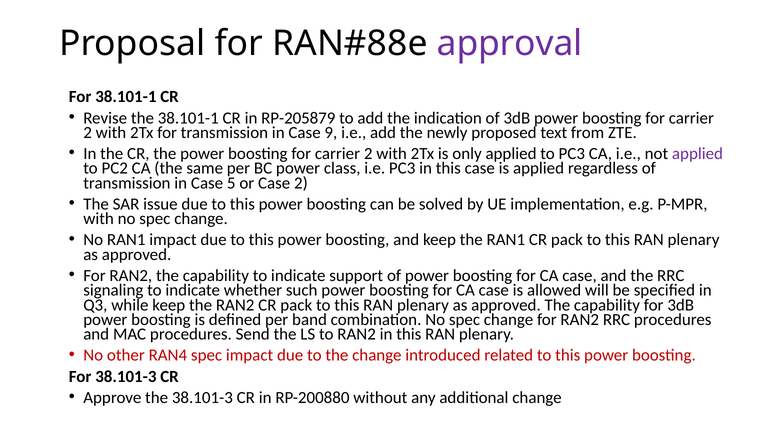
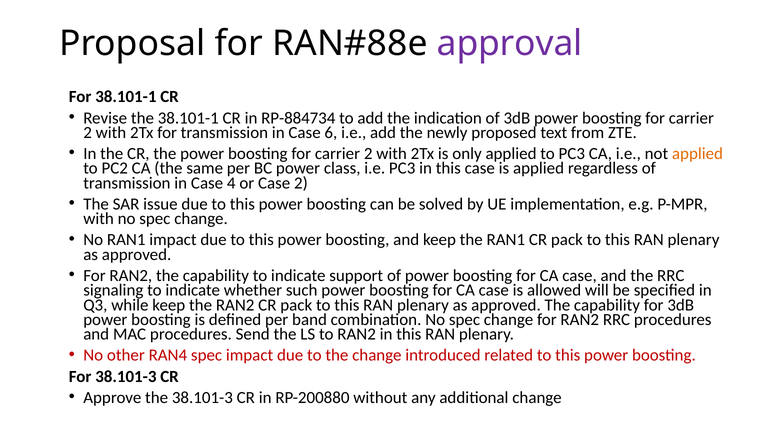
RP-205879: RP-205879 -> RP-884734 (298, 118)
9: 9 -> 6 (331, 133)
applied colour: purple -> orange (698, 154)
5: 5 -> 4 (231, 183)
